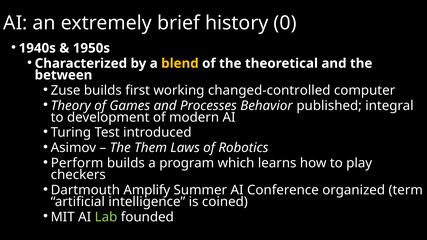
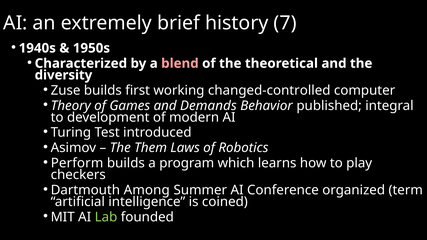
0: 0 -> 7 (285, 23)
blend colour: yellow -> pink (180, 63)
between: between -> diversity (63, 75)
Processes: Processes -> Demands (208, 106)
Amplify: Amplify -> Among (147, 190)
